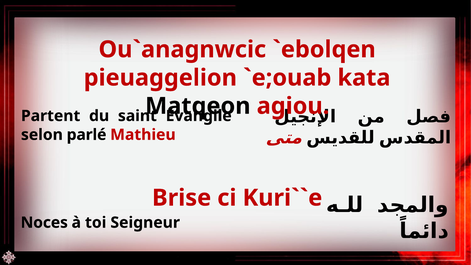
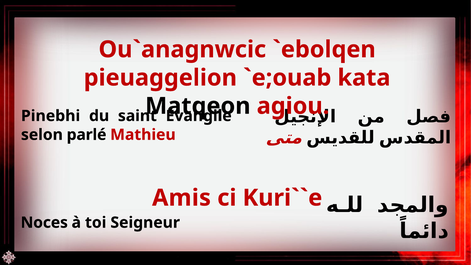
Partent: Partent -> Pinebhi (51, 116)
Brise: Brise -> Amis (181, 198)
